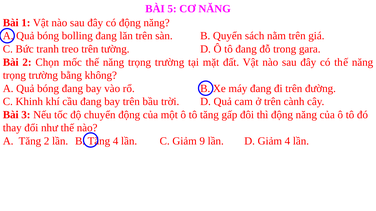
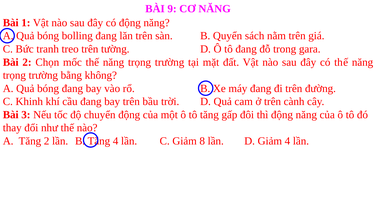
5: 5 -> 9 (172, 9)
9: 9 -> 8 (202, 141)
